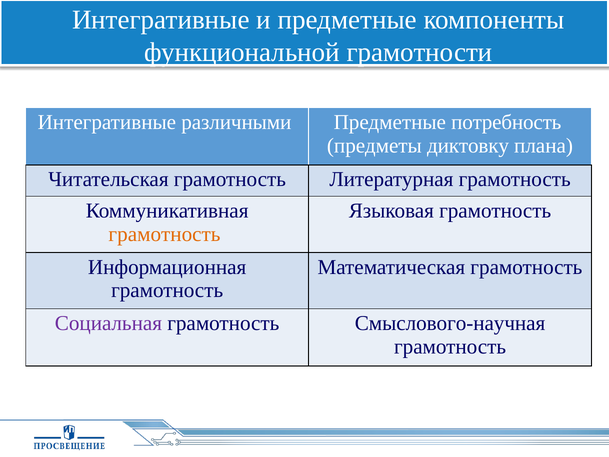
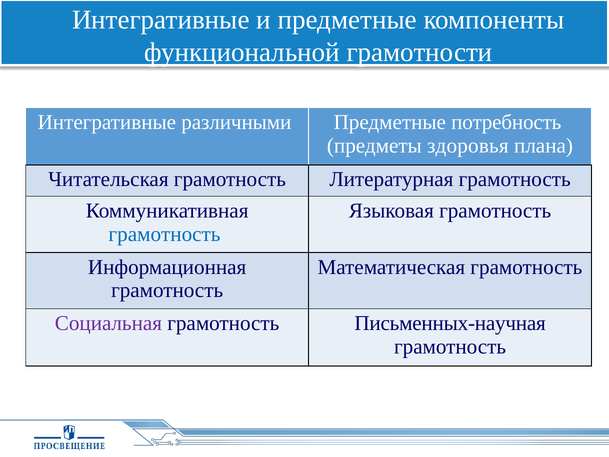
диктовку: диктовку -> здоровья (468, 146)
грамотность colour: orange -> blue (164, 234)
Смыслового-научная: Смыслового-научная -> Письменных-научная (450, 323)
